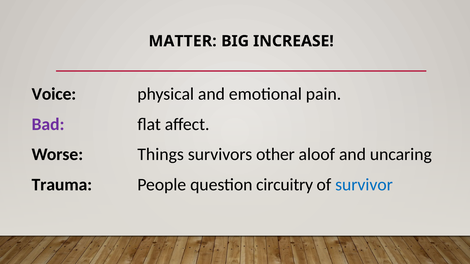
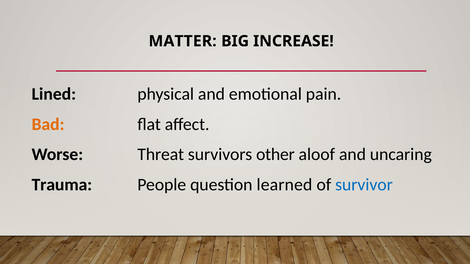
Voice: Voice -> Lined (54, 94)
Bad colour: purple -> orange (48, 124)
Things: Things -> Threat (161, 155)
circuitry: circuitry -> learned (284, 185)
